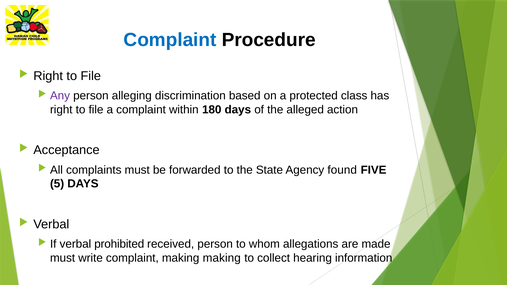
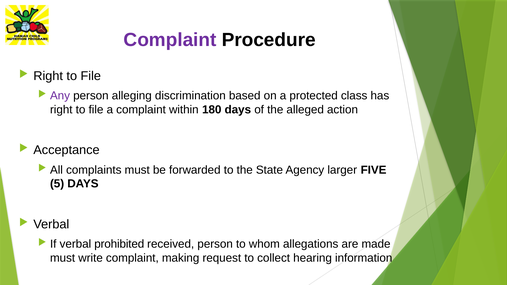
Complaint colour: blue -> purple (170, 40)
found: found -> larger (342, 170)
making making: making -> request (222, 258)
